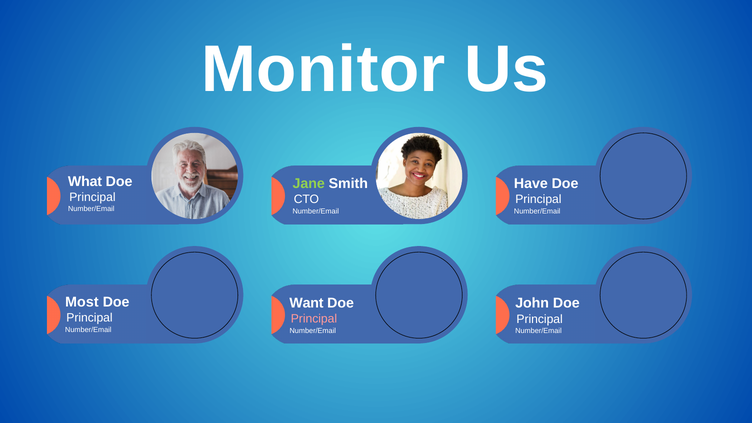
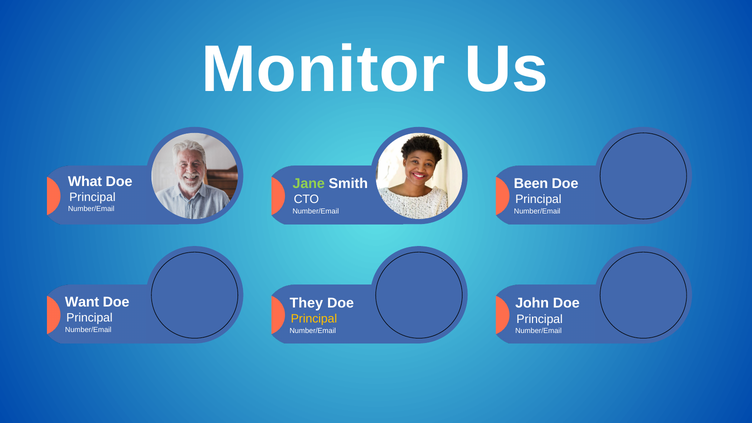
Have: Have -> Been (531, 184)
Most: Most -> Want (82, 302)
Want: Want -> They (306, 303)
Principal colour: pink -> yellow (314, 319)
